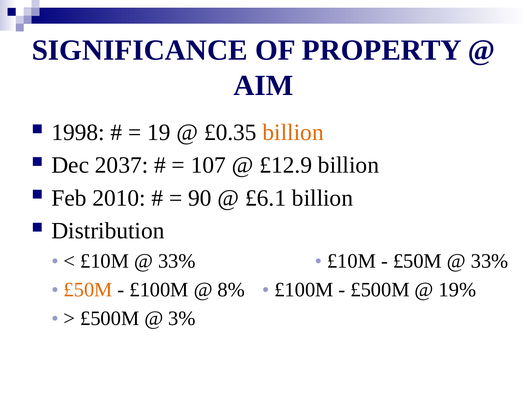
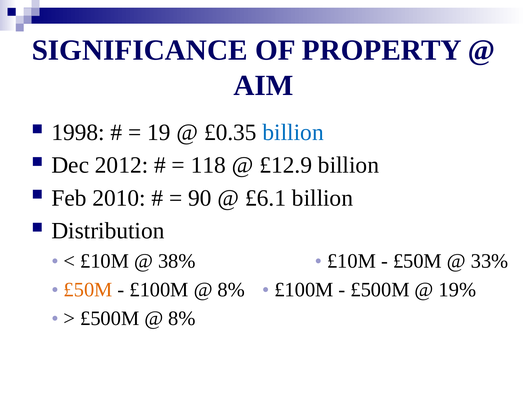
billion colour: orange -> blue (293, 133)
2037: 2037 -> 2012 (122, 165)
107: 107 -> 118 (208, 165)
33%: 33% -> 38% (177, 261)
3%: 3% -> 8% (182, 319)
